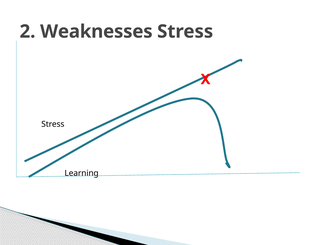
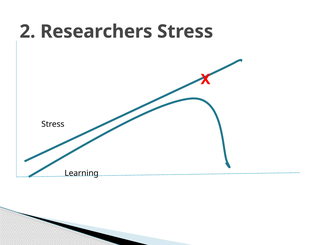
Weaknesses: Weaknesses -> Researchers (96, 32)
